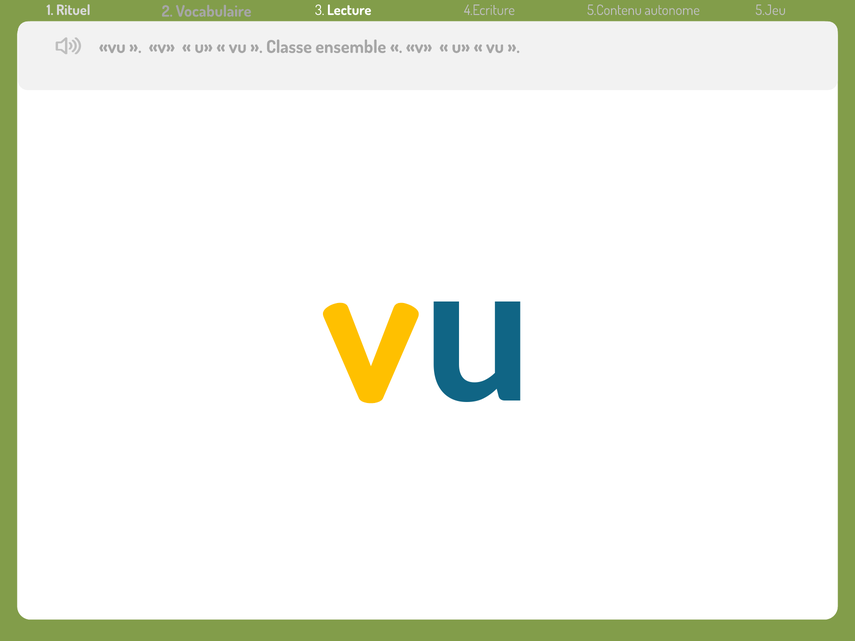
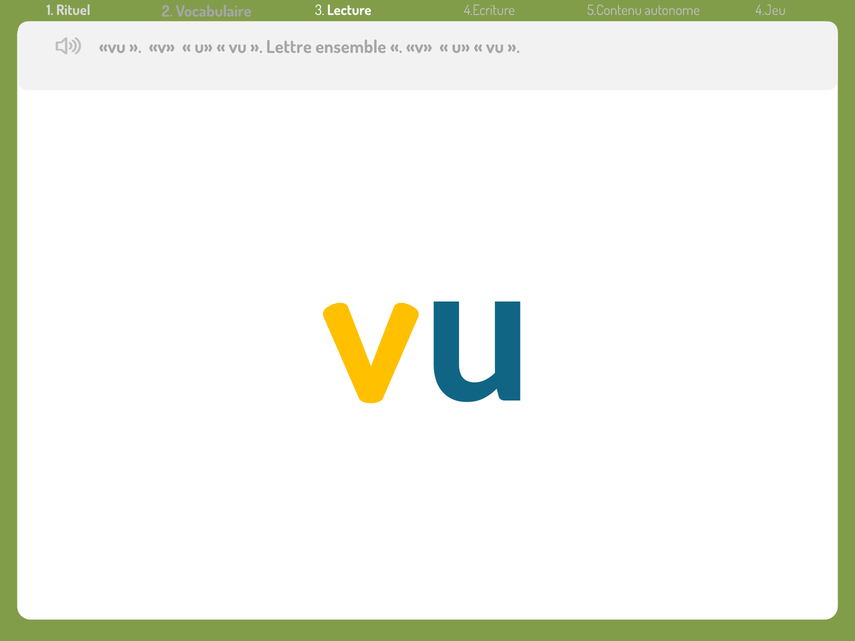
5.Jeu: 5.Jeu -> 4.Jeu (771, 10)
Classe: Classe -> Lettre (289, 47)
